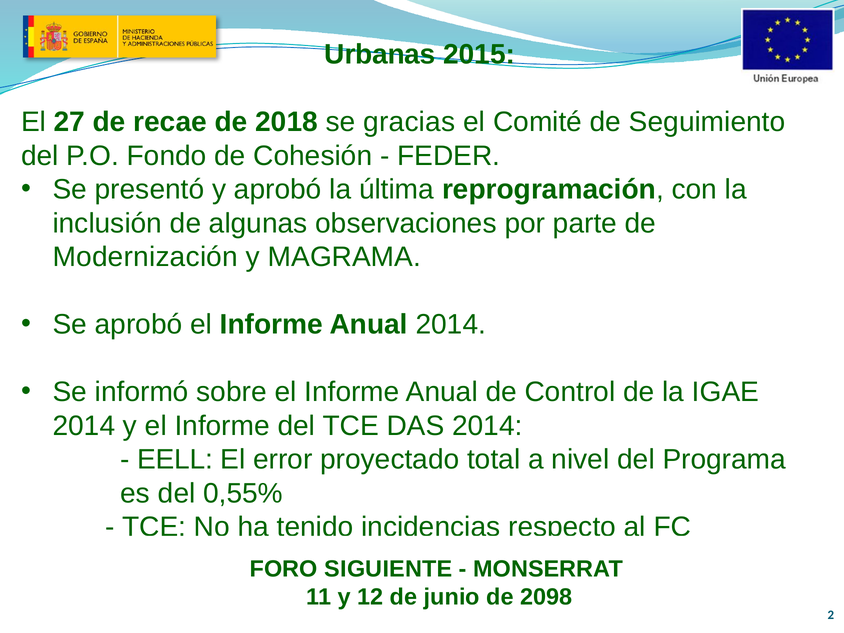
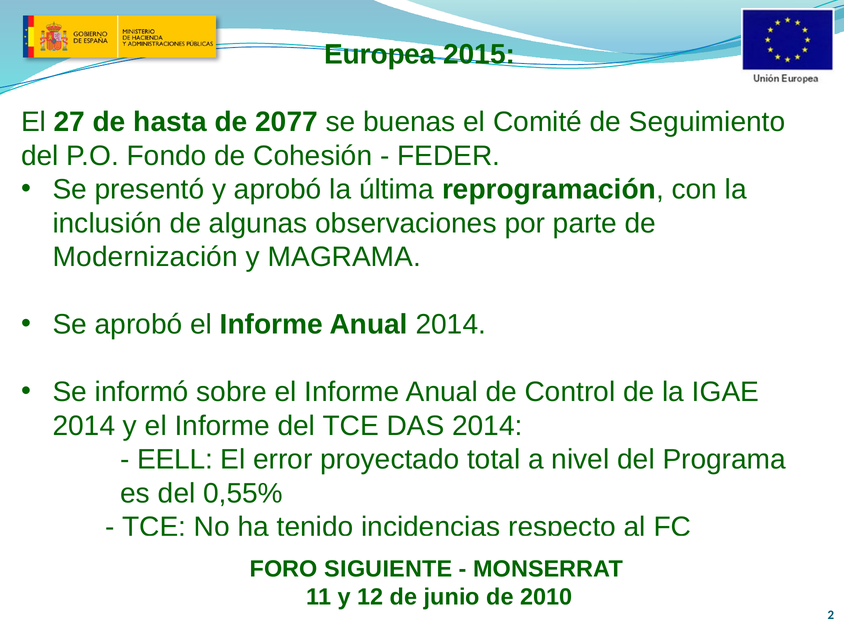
Urbanas: Urbanas -> Europea (380, 54)
recae: recae -> hasta (170, 122)
2018: 2018 -> 2077 (287, 122)
gracias: gracias -> buenas (409, 122)
2098: 2098 -> 2010 (546, 597)
